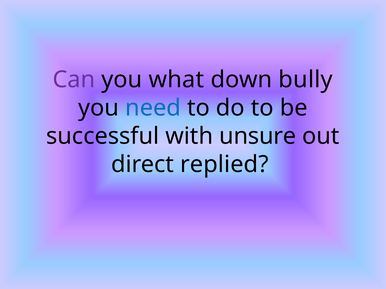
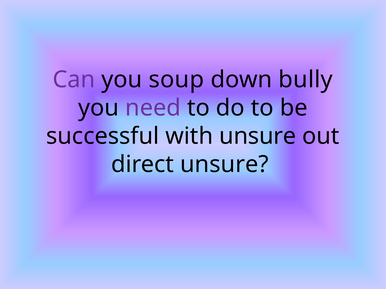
what: what -> soup (176, 80)
need colour: blue -> purple (153, 108)
direct replied: replied -> unsure (224, 165)
